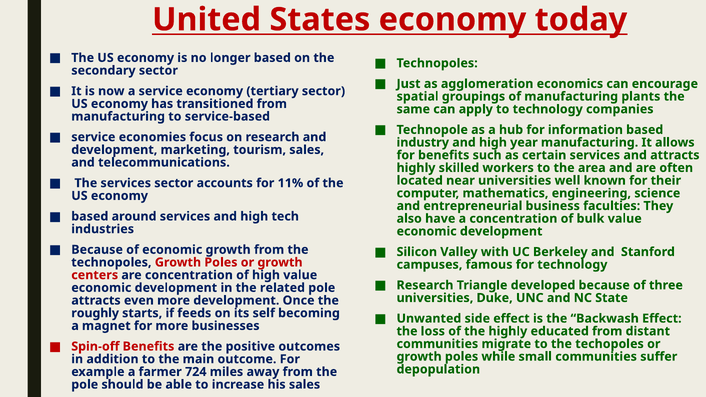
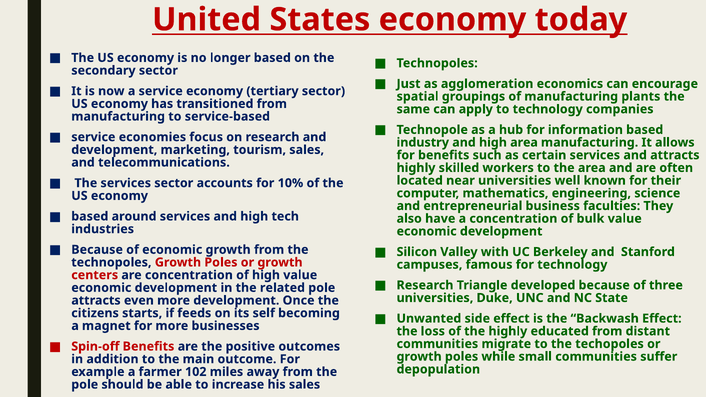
high year: year -> area (524, 142)
11%: 11% -> 10% (290, 183)
roughly: roughly -> citizens (95, 313)
724: 724 -> 102 (196, 372)
